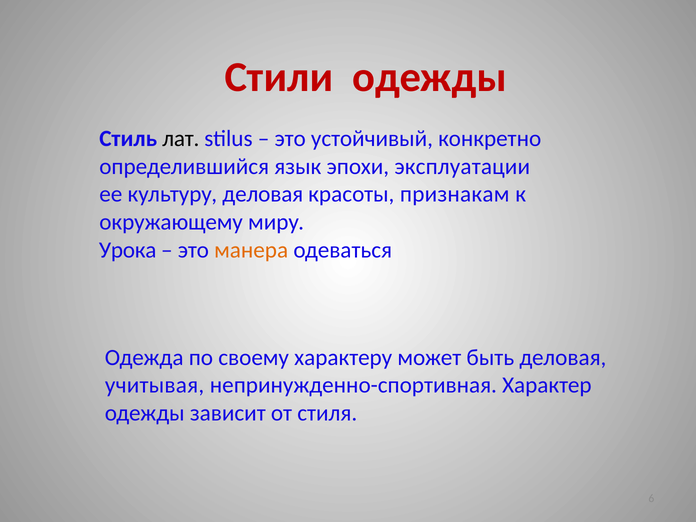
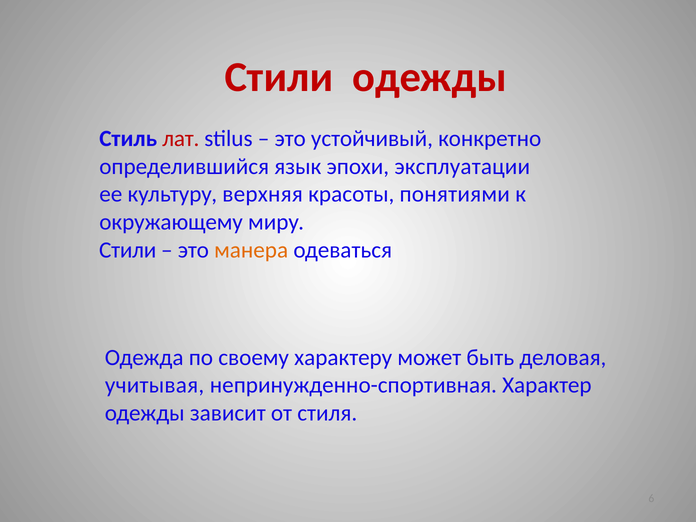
лат colour: black -> red (181, 139)
культуру деловая: деловая -> верхняя (263, 194)
признакам: признакам -> понятиями (455, 194)
Урока: Урока -> Стили (128, 250)
